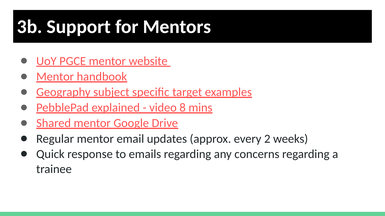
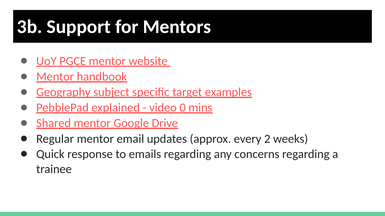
8: 8 -> 0 (183, 108)
